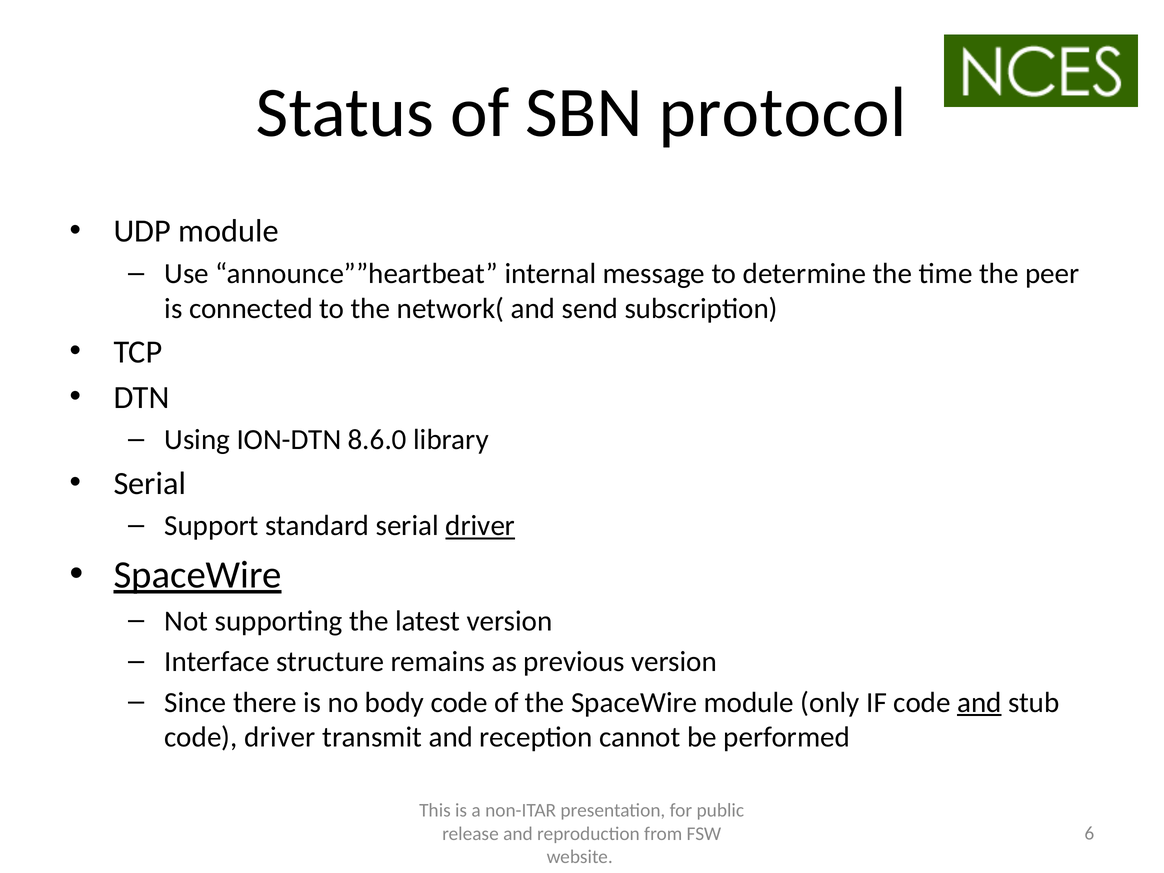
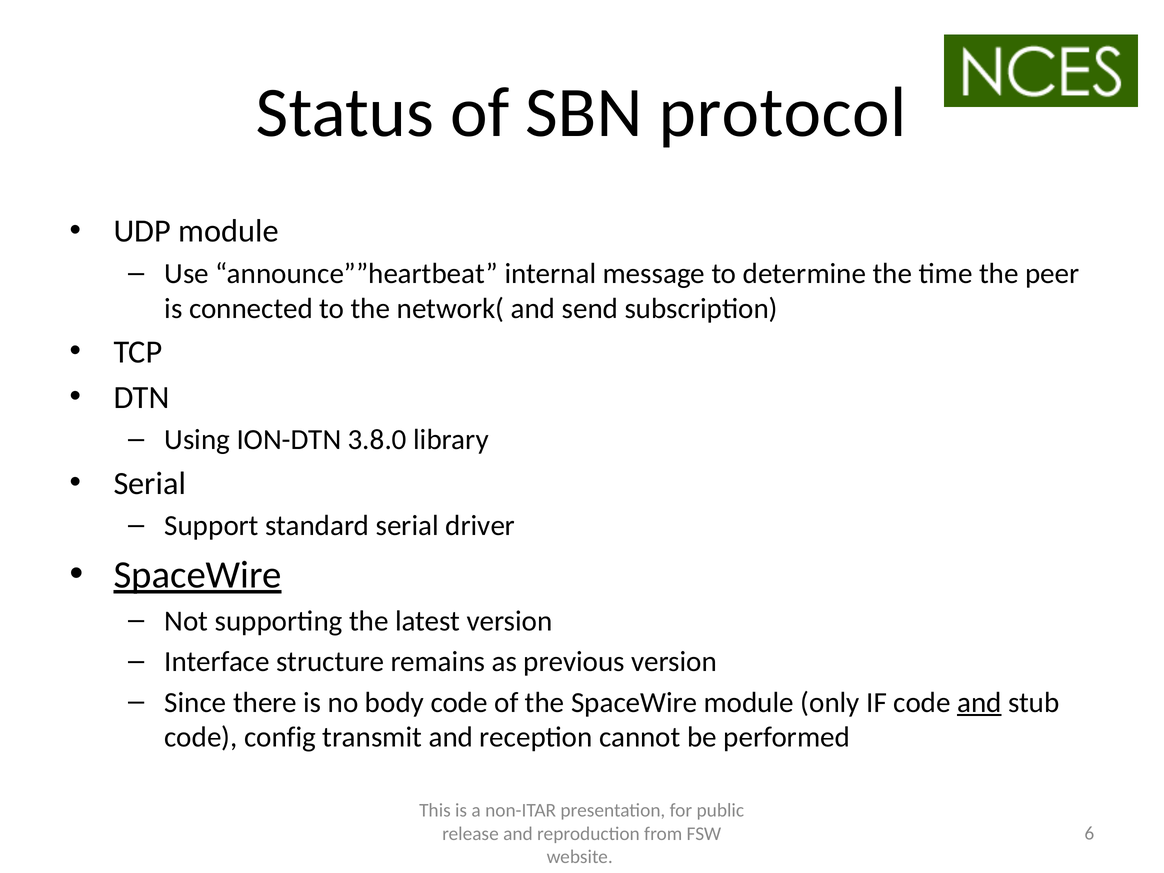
8.6.0: 8.6.0 -> 3.8.0 (377, 440)
driver underline: present -> none (480, 526)
code driver: driver -> config (280, 737)
